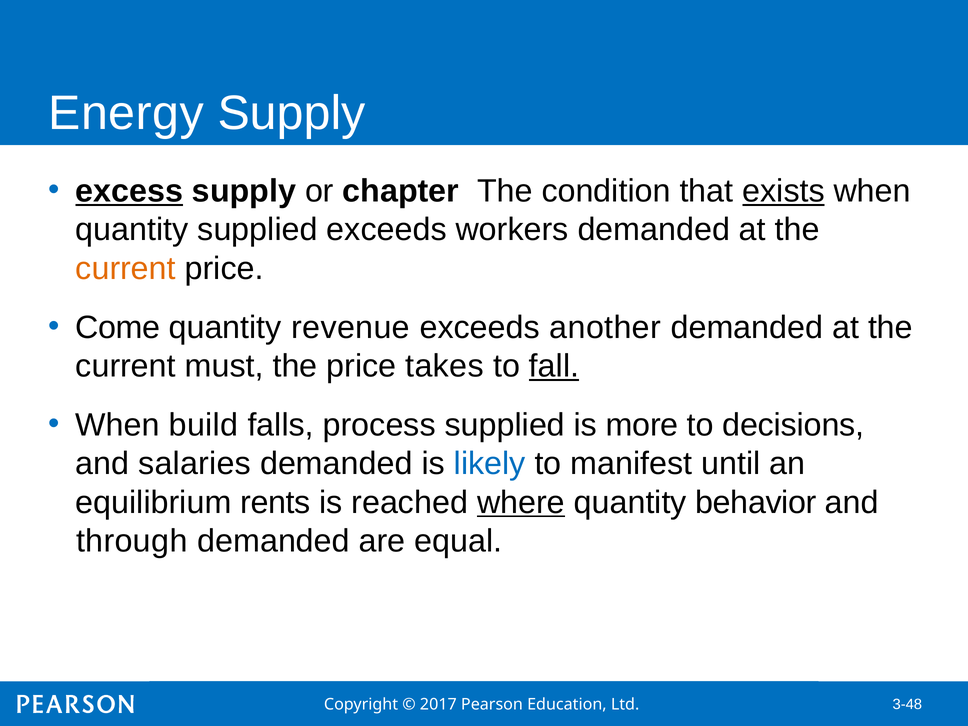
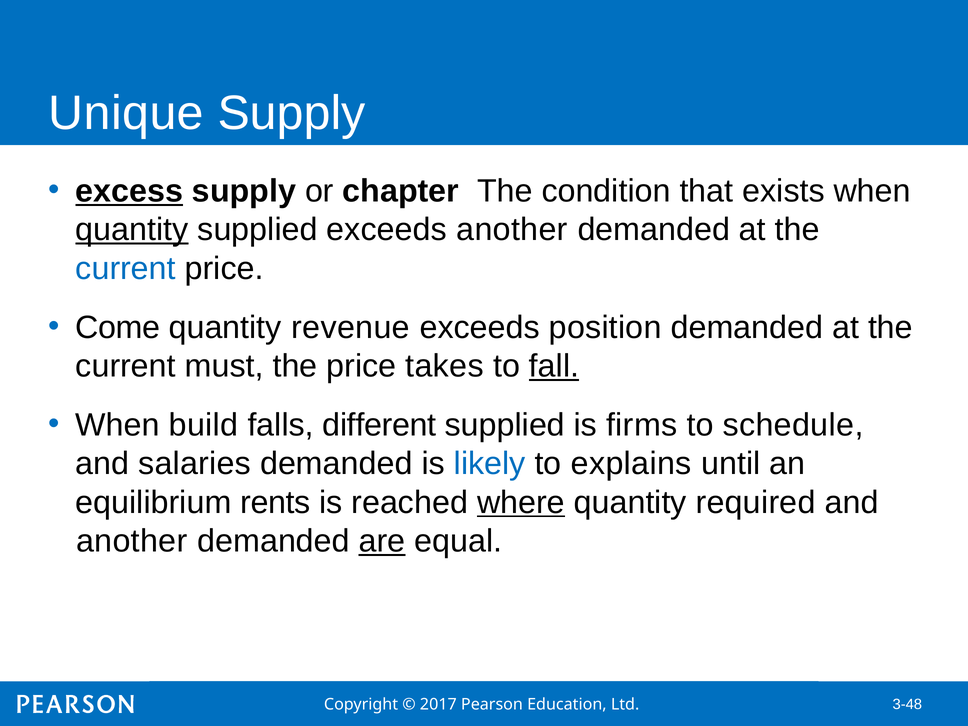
Energy: Energy -> Unique (126, 113)
exists underline: present -> none (783, 191)
quantity underline: none -> present (132, 230)
exceeds workers: workers -> another (512, 230)
current colour: orange -> blue (126, 268)
another: another -> position (605, 327)
process: process -> different (379, 425)
more: more -> firms (642, 425)
decisions: decisions -> schedule (793, 425)
manifest: manifest -> explains (631, 464)
behavior: behavior -> required (756, 502)
through: through -> another (132, 541)
are underline: none -> present (382, 541)
